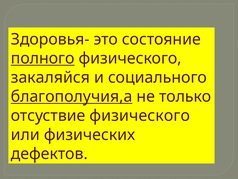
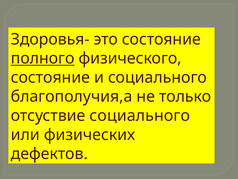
закаляйся: закаляйся -> состояние (50, 77)
благополучия,а underline: present -> none (72, 96)
отсуствие физического: физического -> социального (140, 115)
